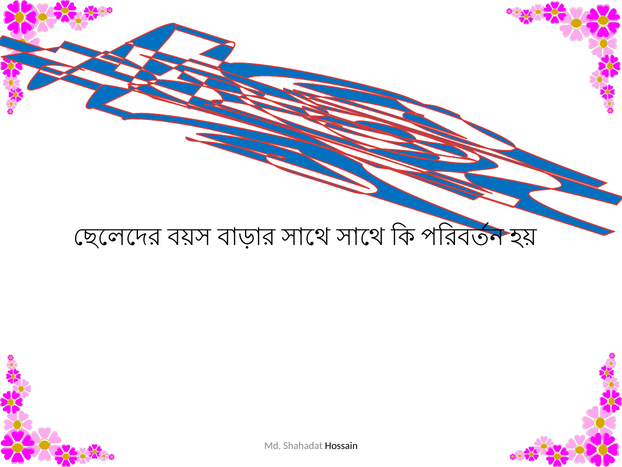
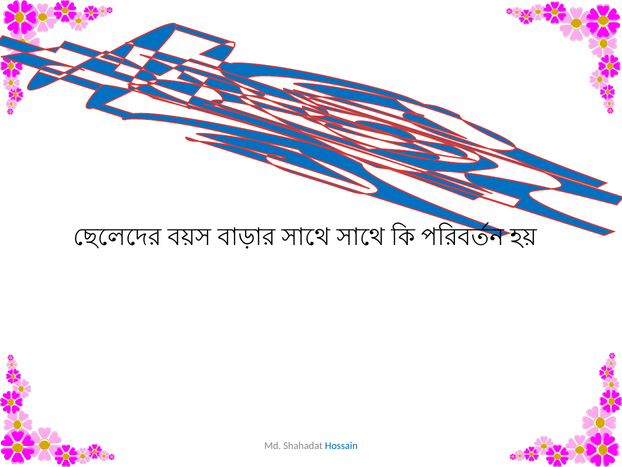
Hossain colour: black -> blue (341, 445)
